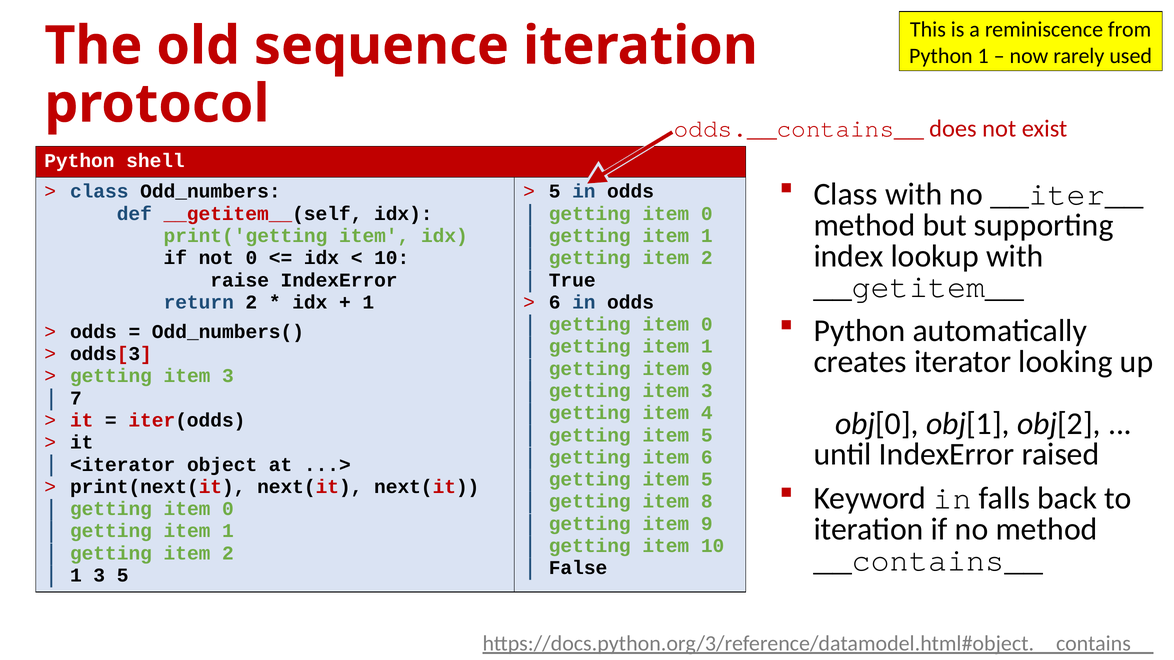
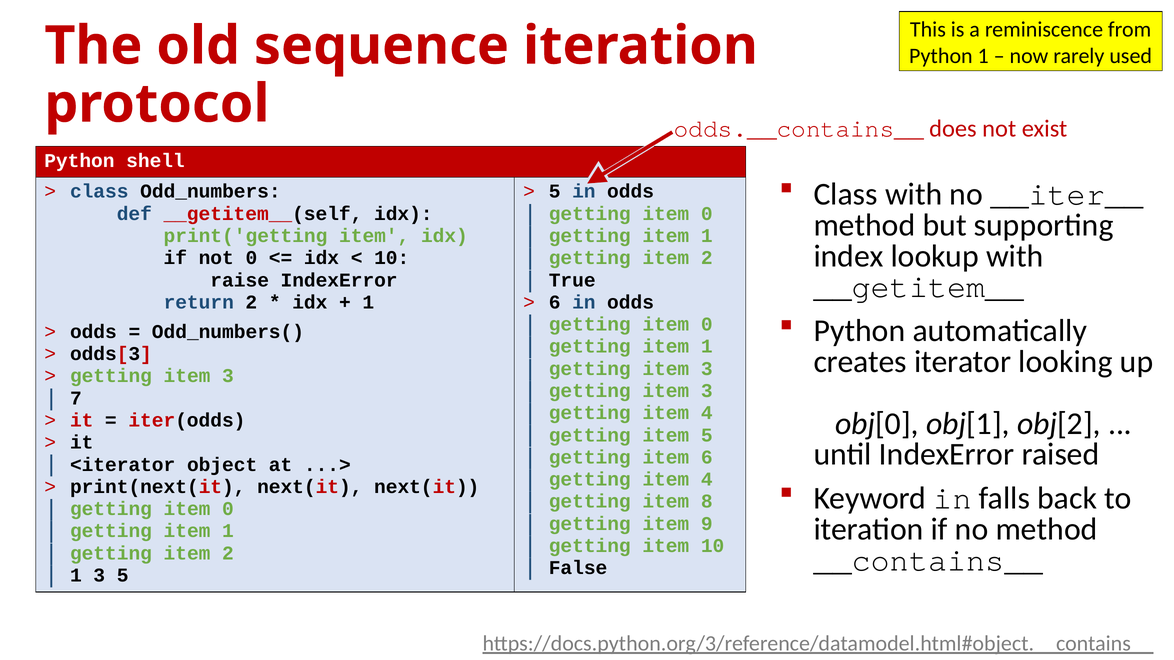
9: 9 -> 3 (707, 369)
5: 5 -> 4 (707, 480)
